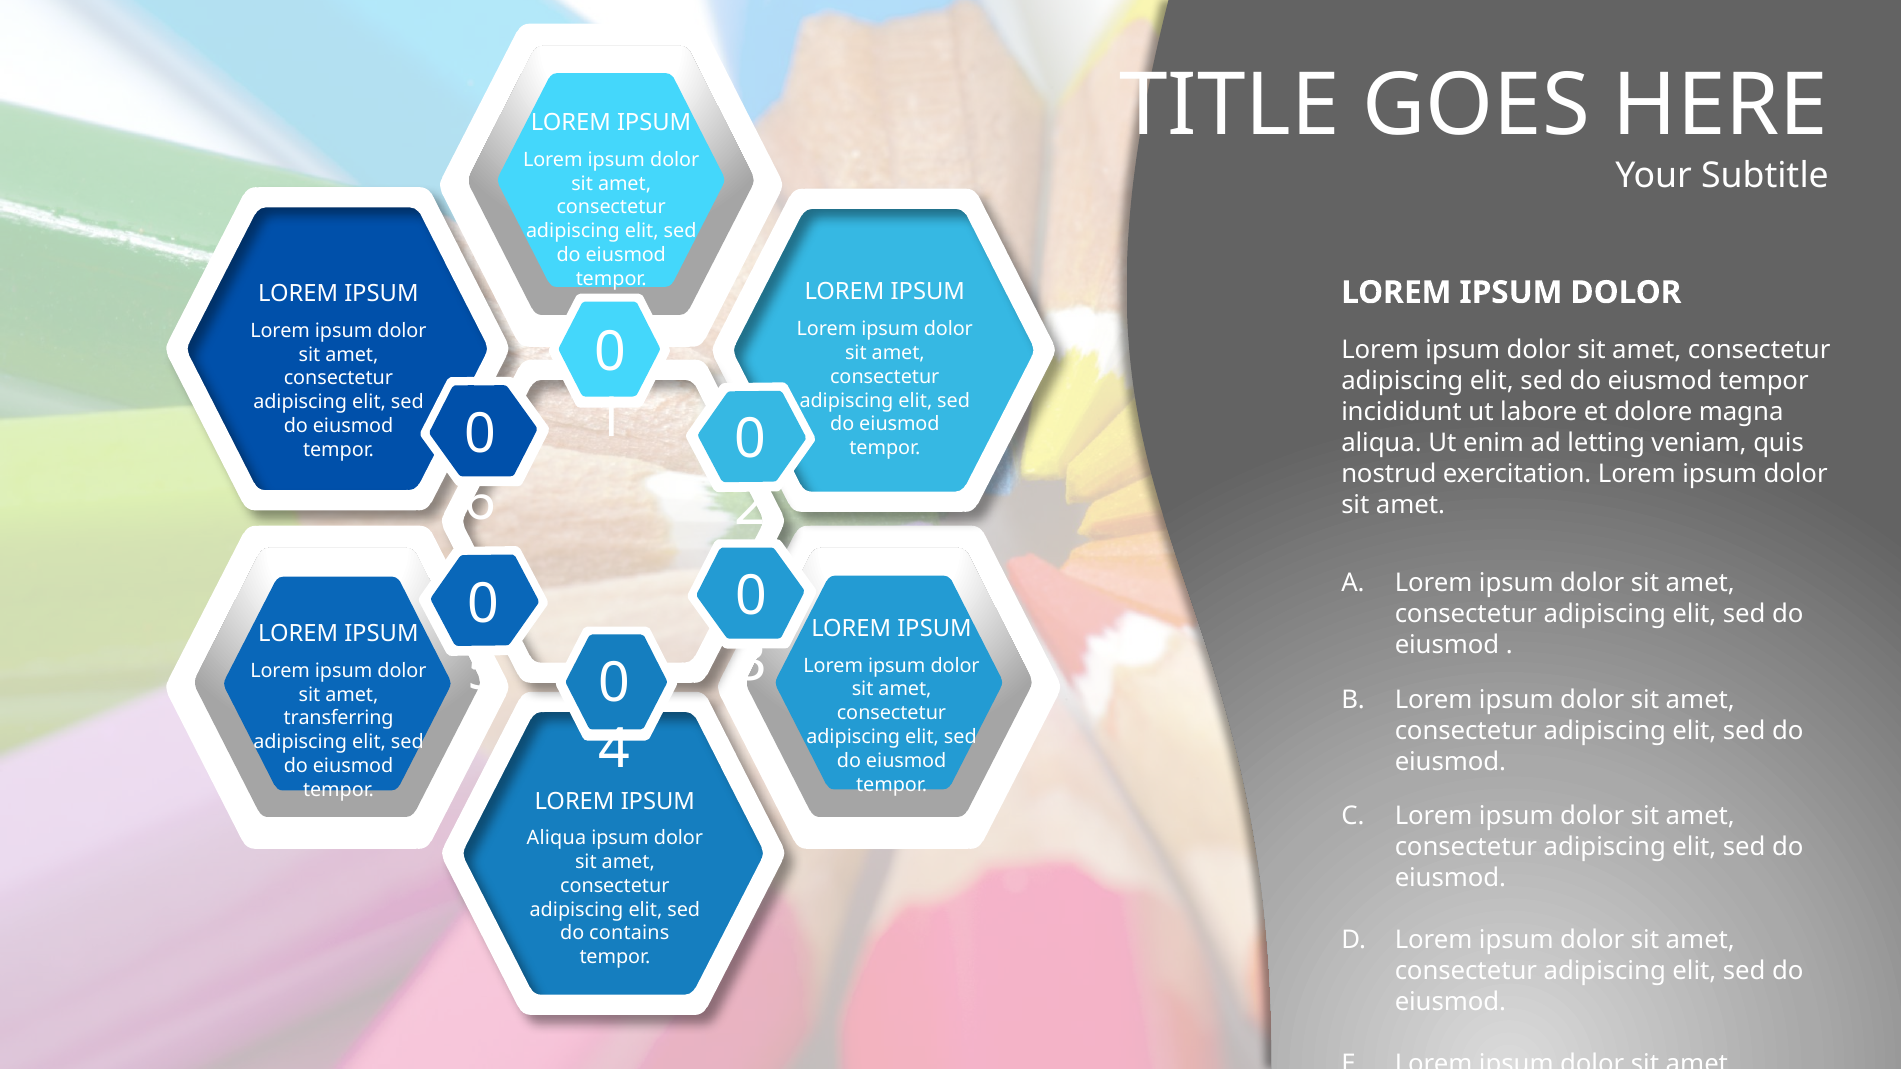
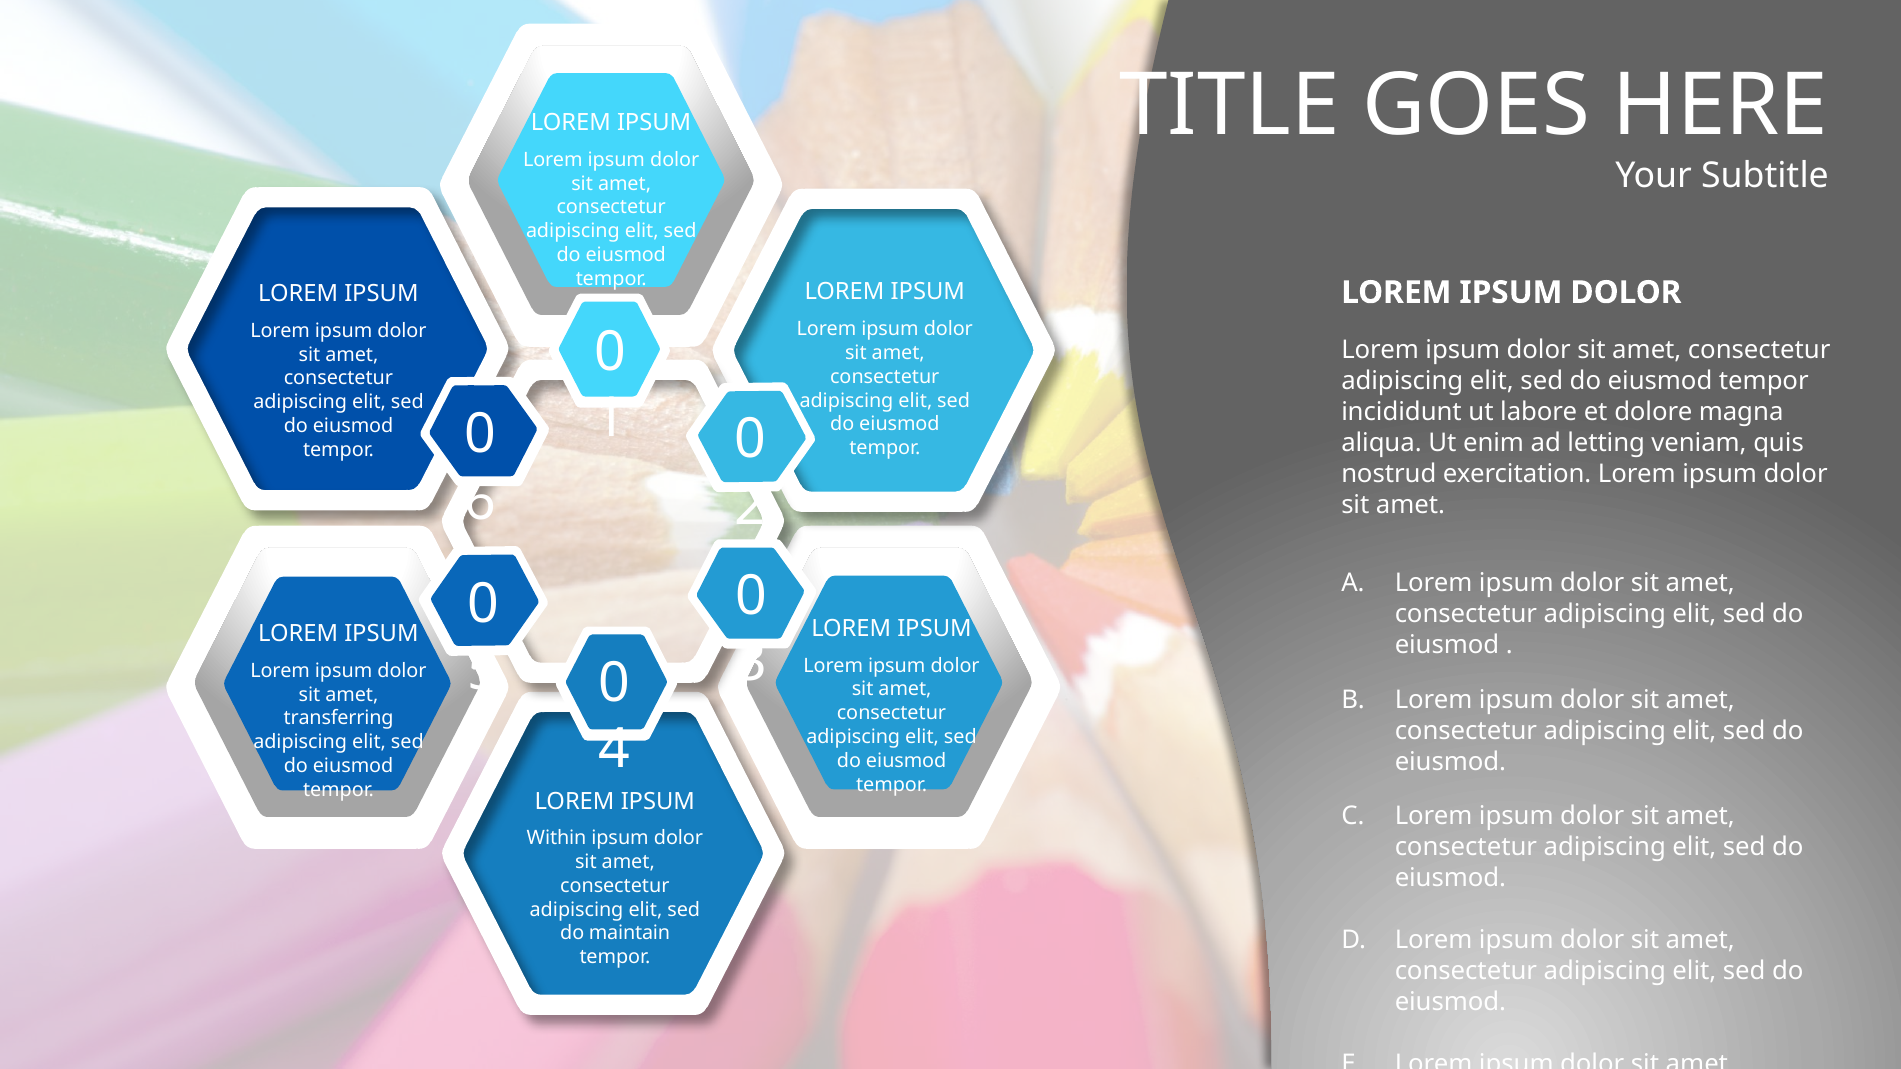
Aliqua: Aliqua -> Within (557, 838)
contains: contains -> maintain (629, 934)
